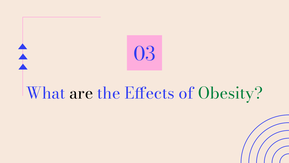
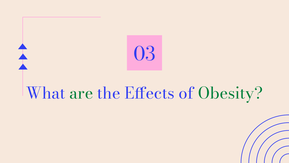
are colour: black -> green (81, 93)
